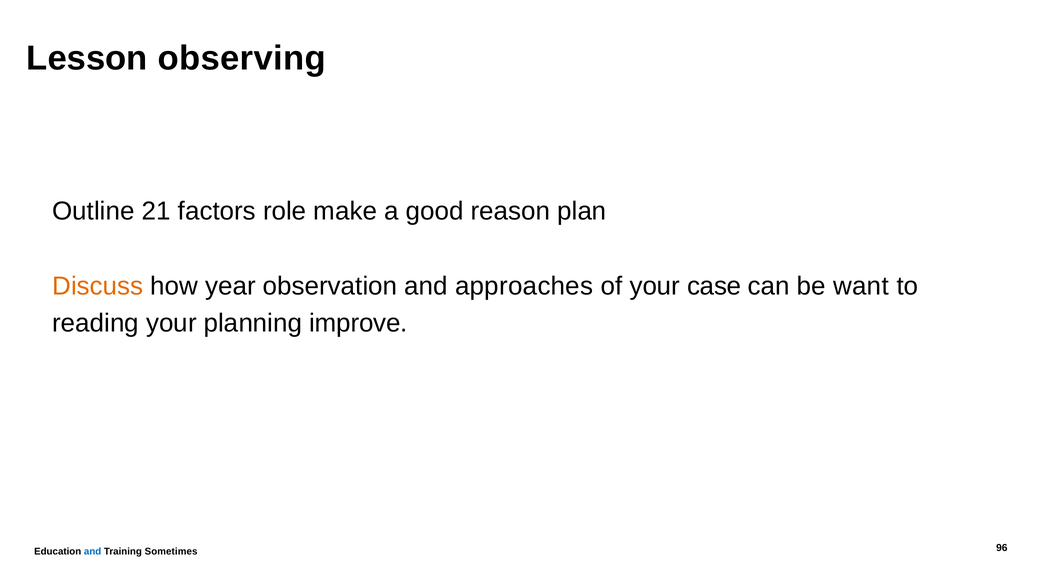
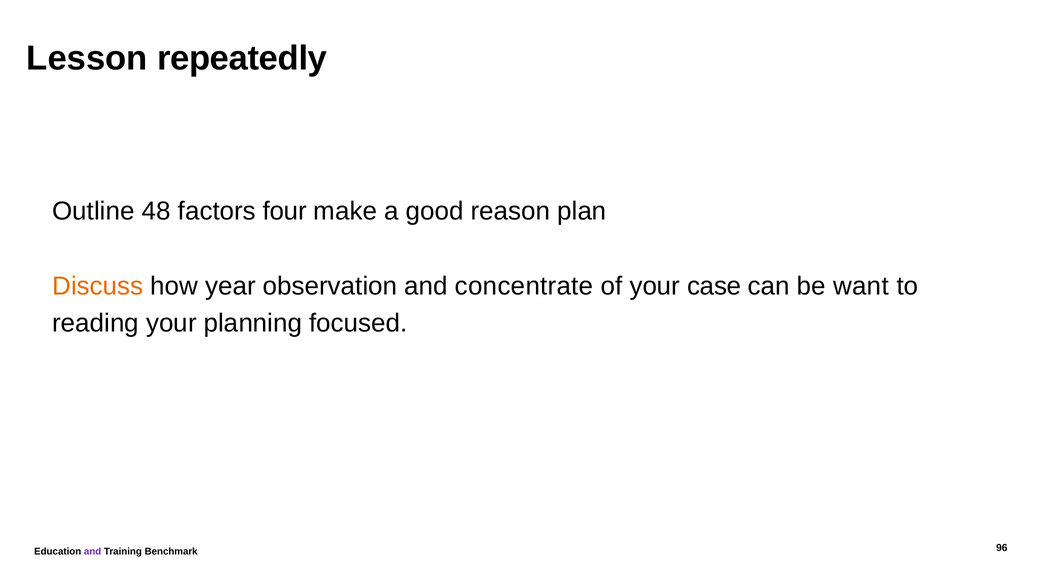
observing: observing -> repeatedly (242, 59)
21: 21 -> 48 (156, 211)
role: role -> four (285, 211)
approaches: approaches -> concentrate (524, 286)
improve: improve -> focused (358, 324)
and colour: blue -> purple (93, 552)
Sometimes: Sometimes -> Benchmark (171, 552)
